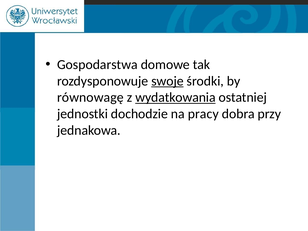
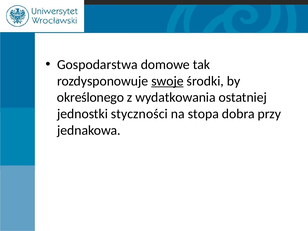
równowagę: równowagę -> określonego (90, 97)
wydatkowania underline: present -> none (175, 97)
dochodzie: dochodzie -> styczności (139, 114)
pracy: pracy -> stopa (203, 114)
